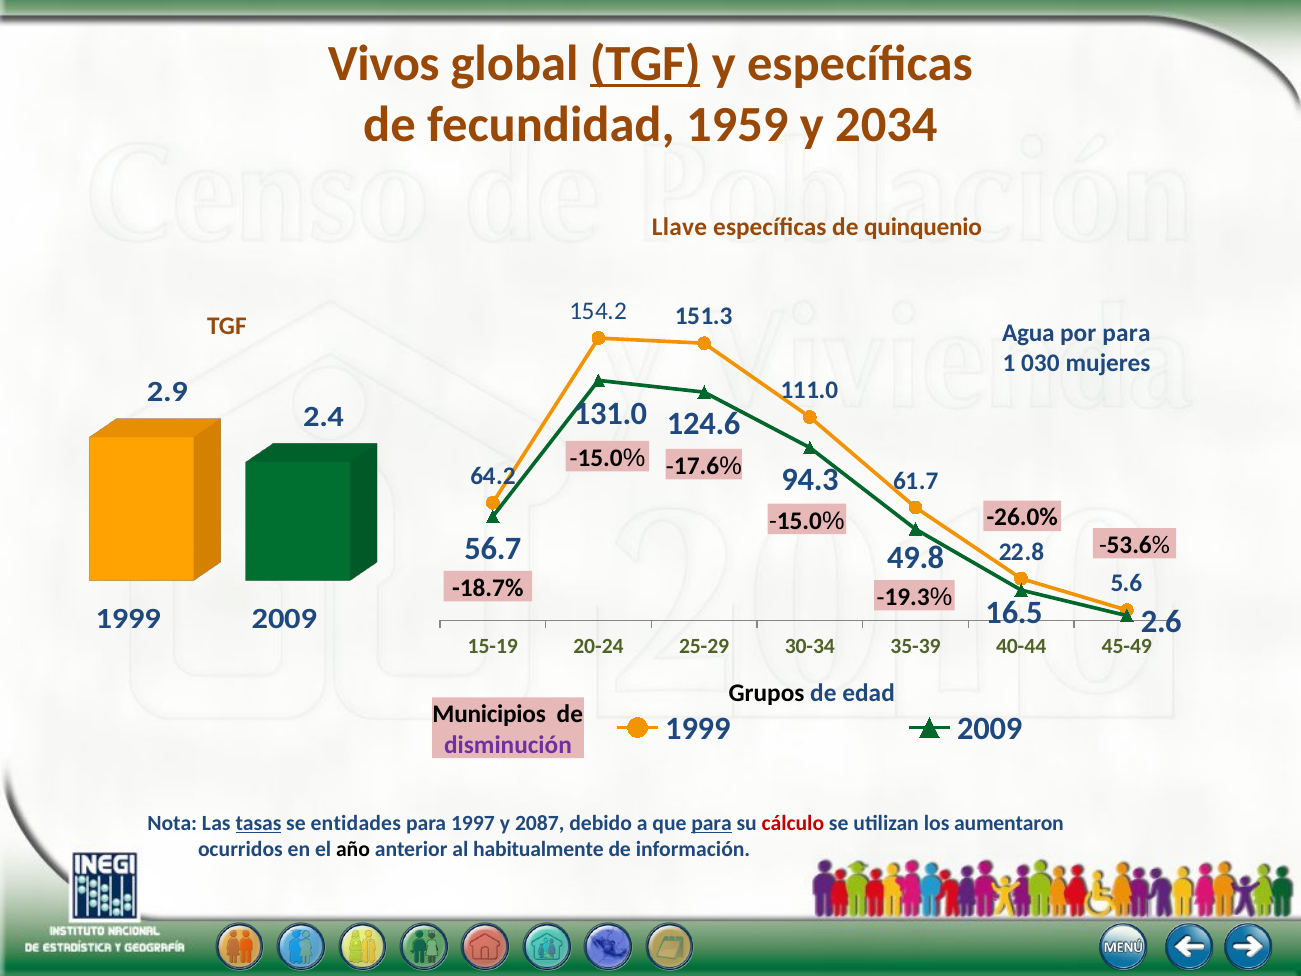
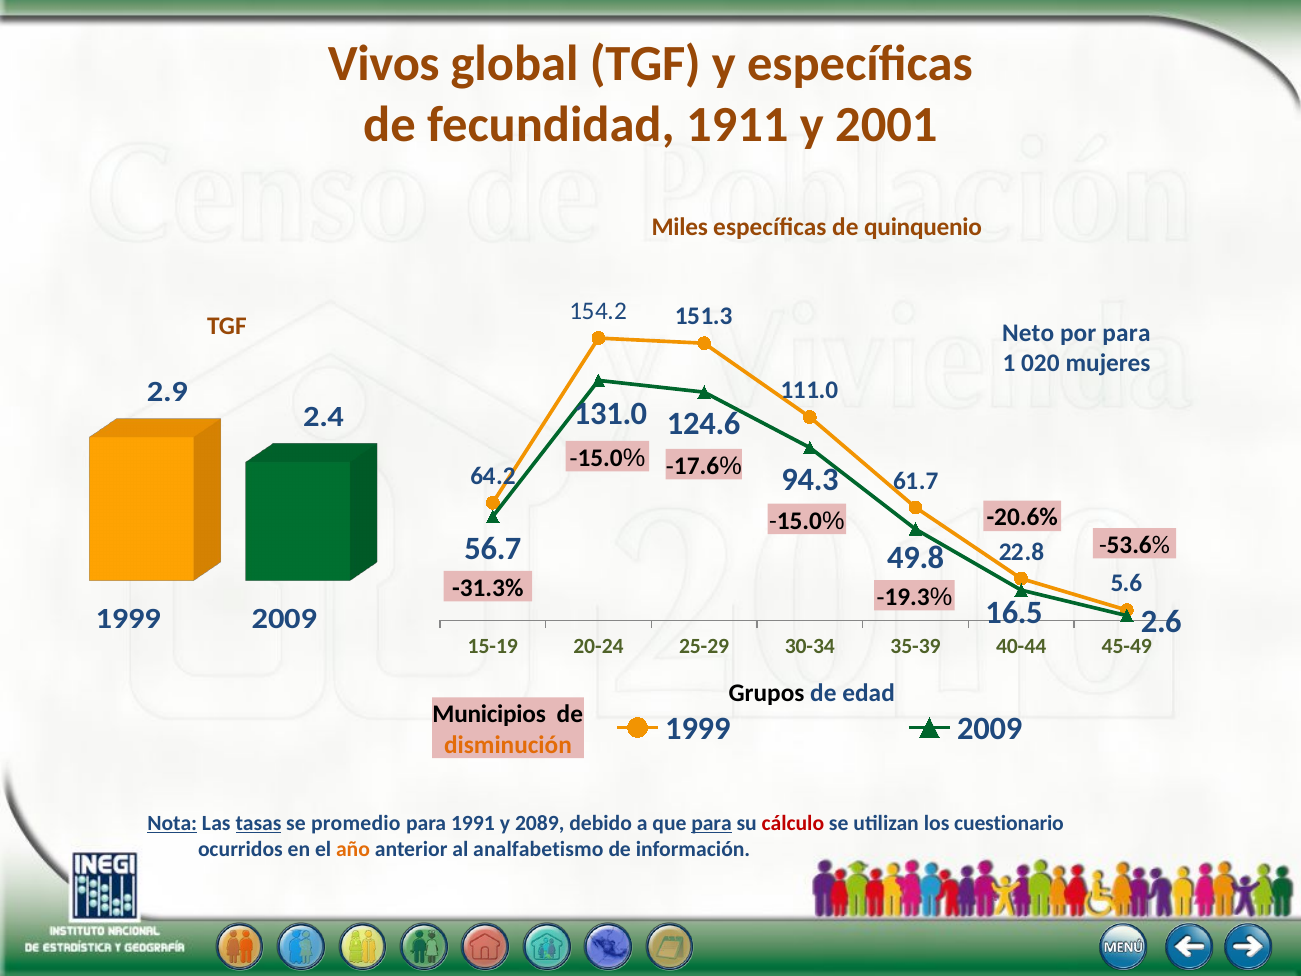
TGF underline: present -> none (645, 64)
1959: 1959 -> 1911 (737, 125)
2034: 2034 -> 2001 (886, 125)
Llave: Llave -> Miles (680, 227)
Agua: Agua -> Neto (1028, 333)
030: 030 -> 020 (1040, 364)
-26.0%: -26.0% -> -20.6% (1022, 517)
-18.7%: -18.7% -> -31.3% (488, 588)
disminución colour: purple -> orange (508, 745)
Nota underline: none -> present (172, 823)
entidades: entidades -> promedio (356, 823)
1997: 1997 -> 1991 (473, 823)
2087: 2087 -> 2089 (540, 823)
aumentaron: aumentaron -> cuestionario (1009, 823)
año colour: black -> orange (353, 849)
habitualmente: habitualmente -> analfabetismo (538, 849)
